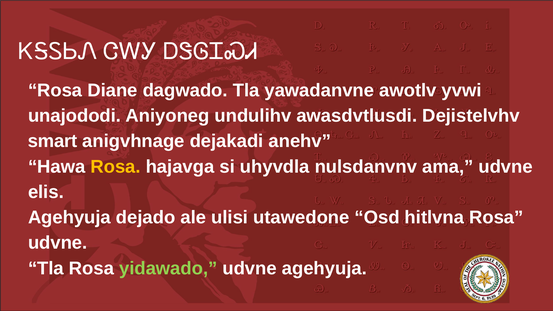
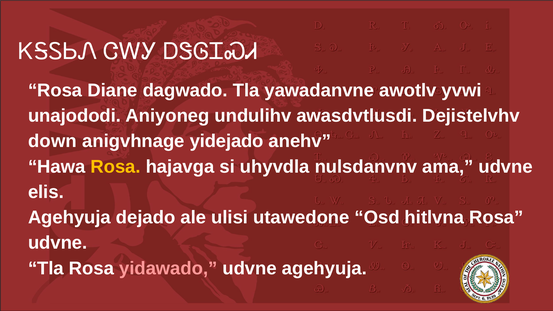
smart: smart -> down (52, 141)
dejakadi: dejakadi -> yidejado (227, 141)
yidawado colour: light green -> pink (168, 268)
